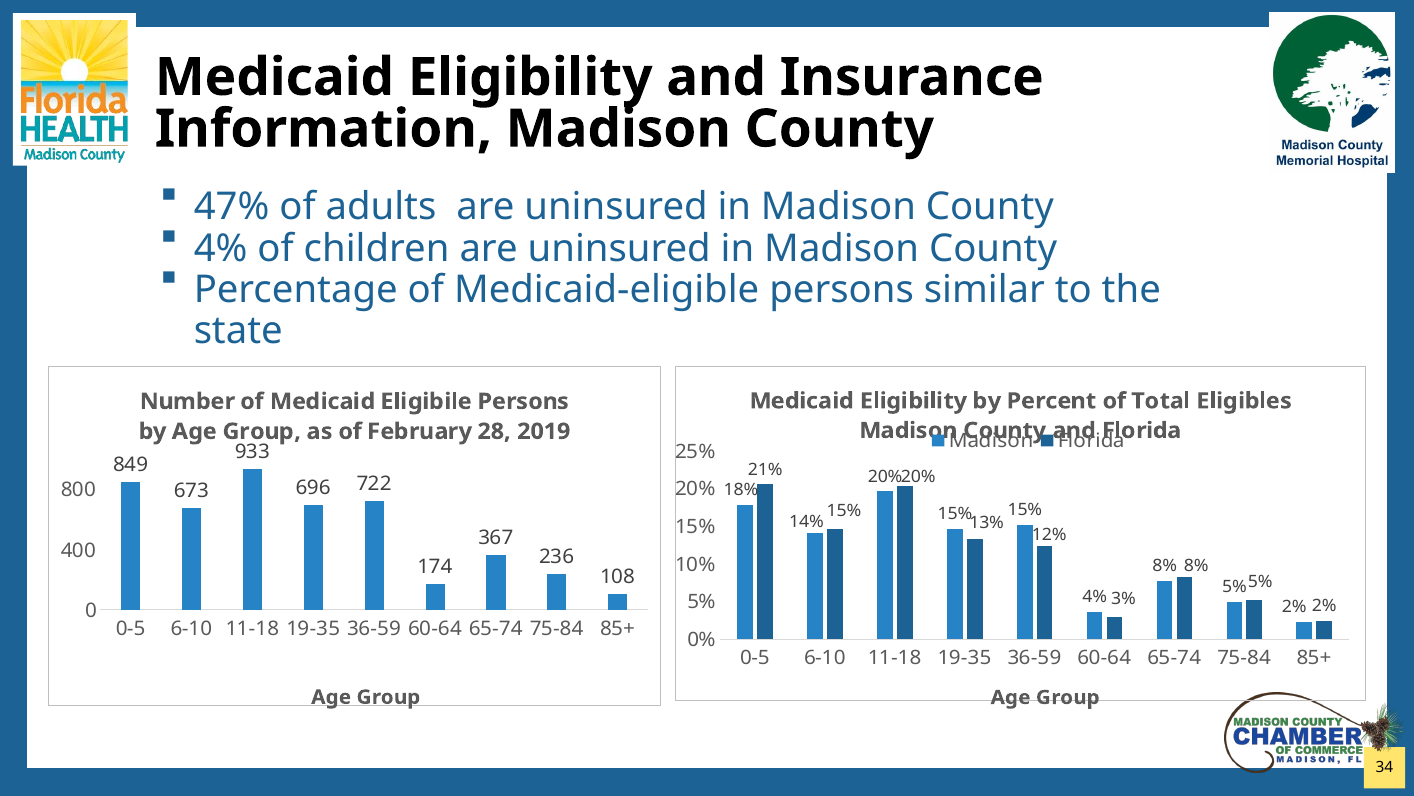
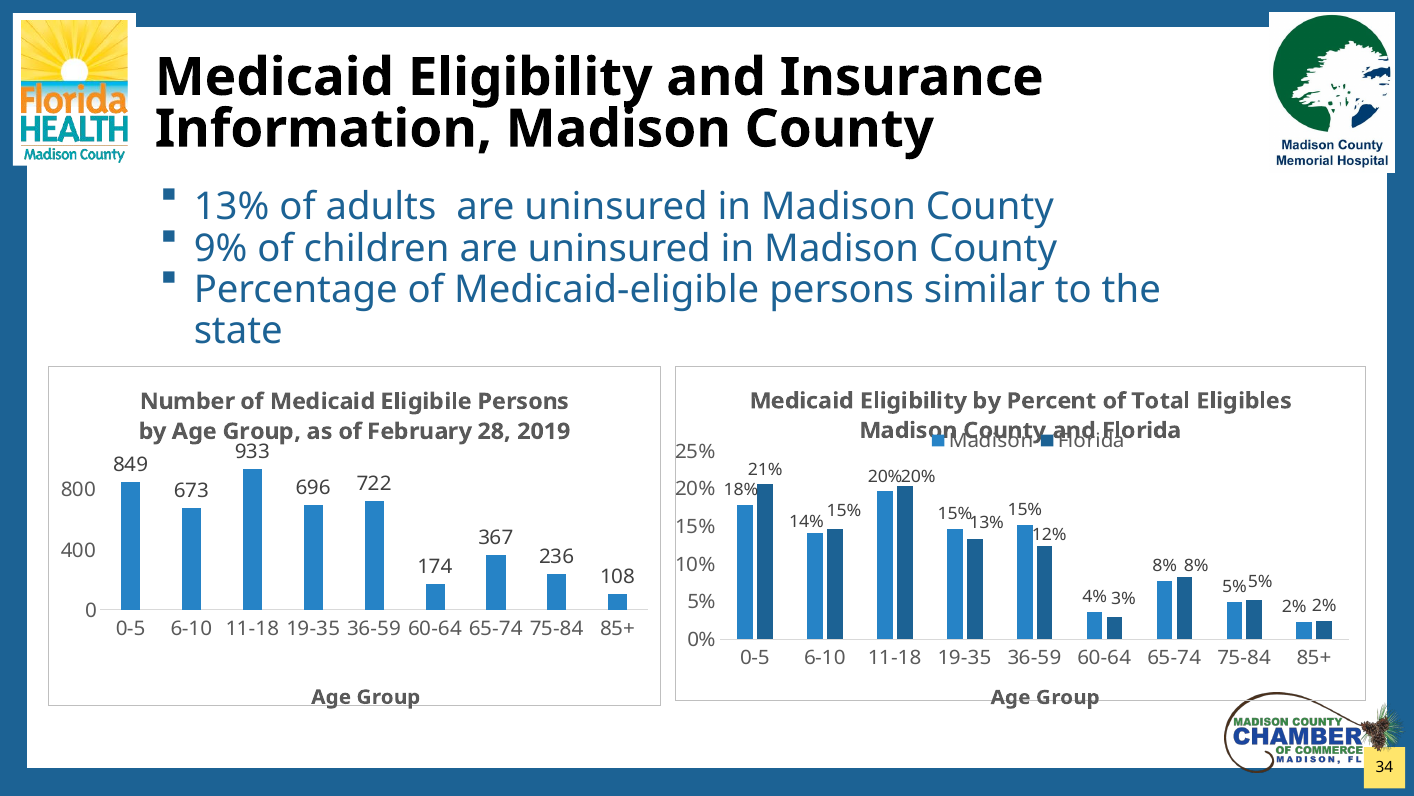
47%: 47% -> 13% (232, 207)
4%: 4% -> 9% (221, 248)
